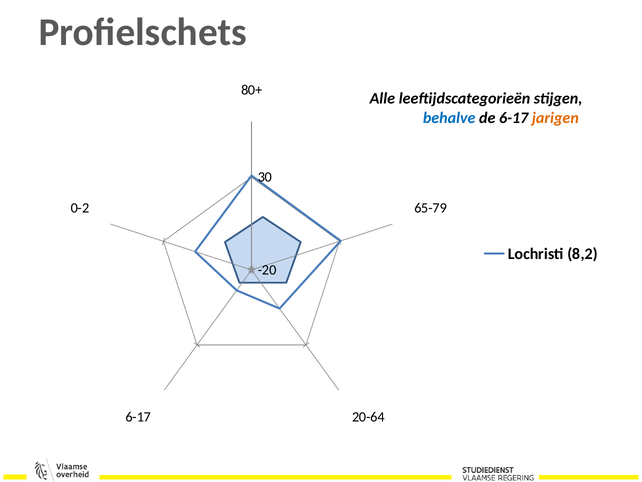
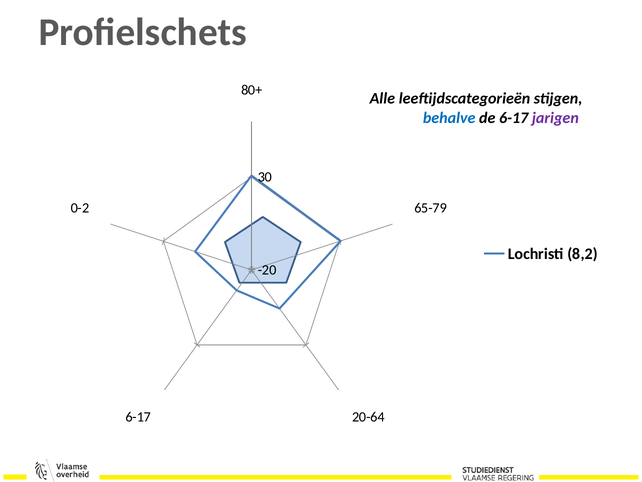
jarigen colour: orange -> purple (555, 118)
